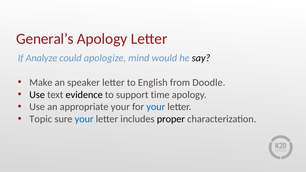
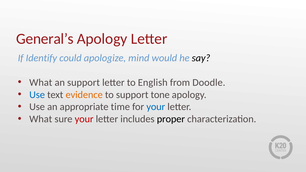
Analyze: Analyze -> Identify (41, 58)
Make: Make -> What (41, 82)
an speaker: speaker -> support (84, 82)
Use colour: black -> blue (37, 95)
evidence colour: black -> orange (84, 95)
time: time -> tone (160, 95)
appropriate your: your -> time (120, 107)
Topic: Topic -> What (41, 119)
your colour: blue -> red (84, 119)
